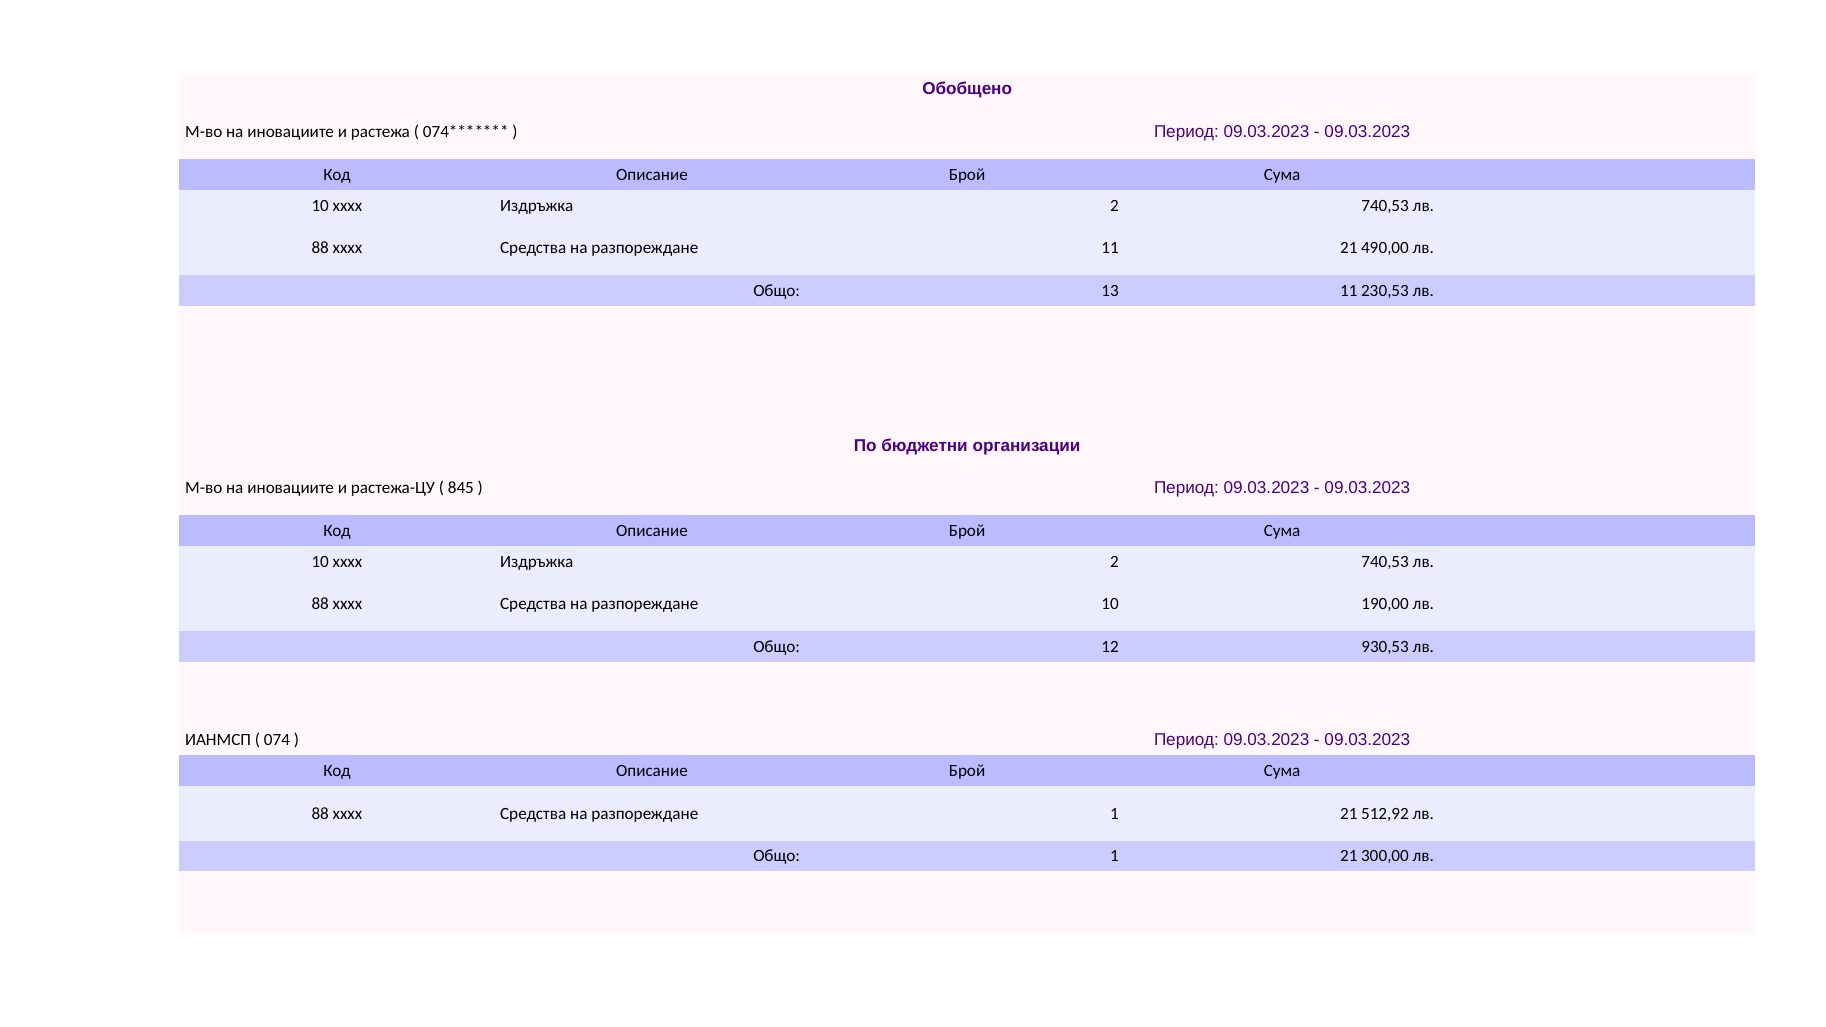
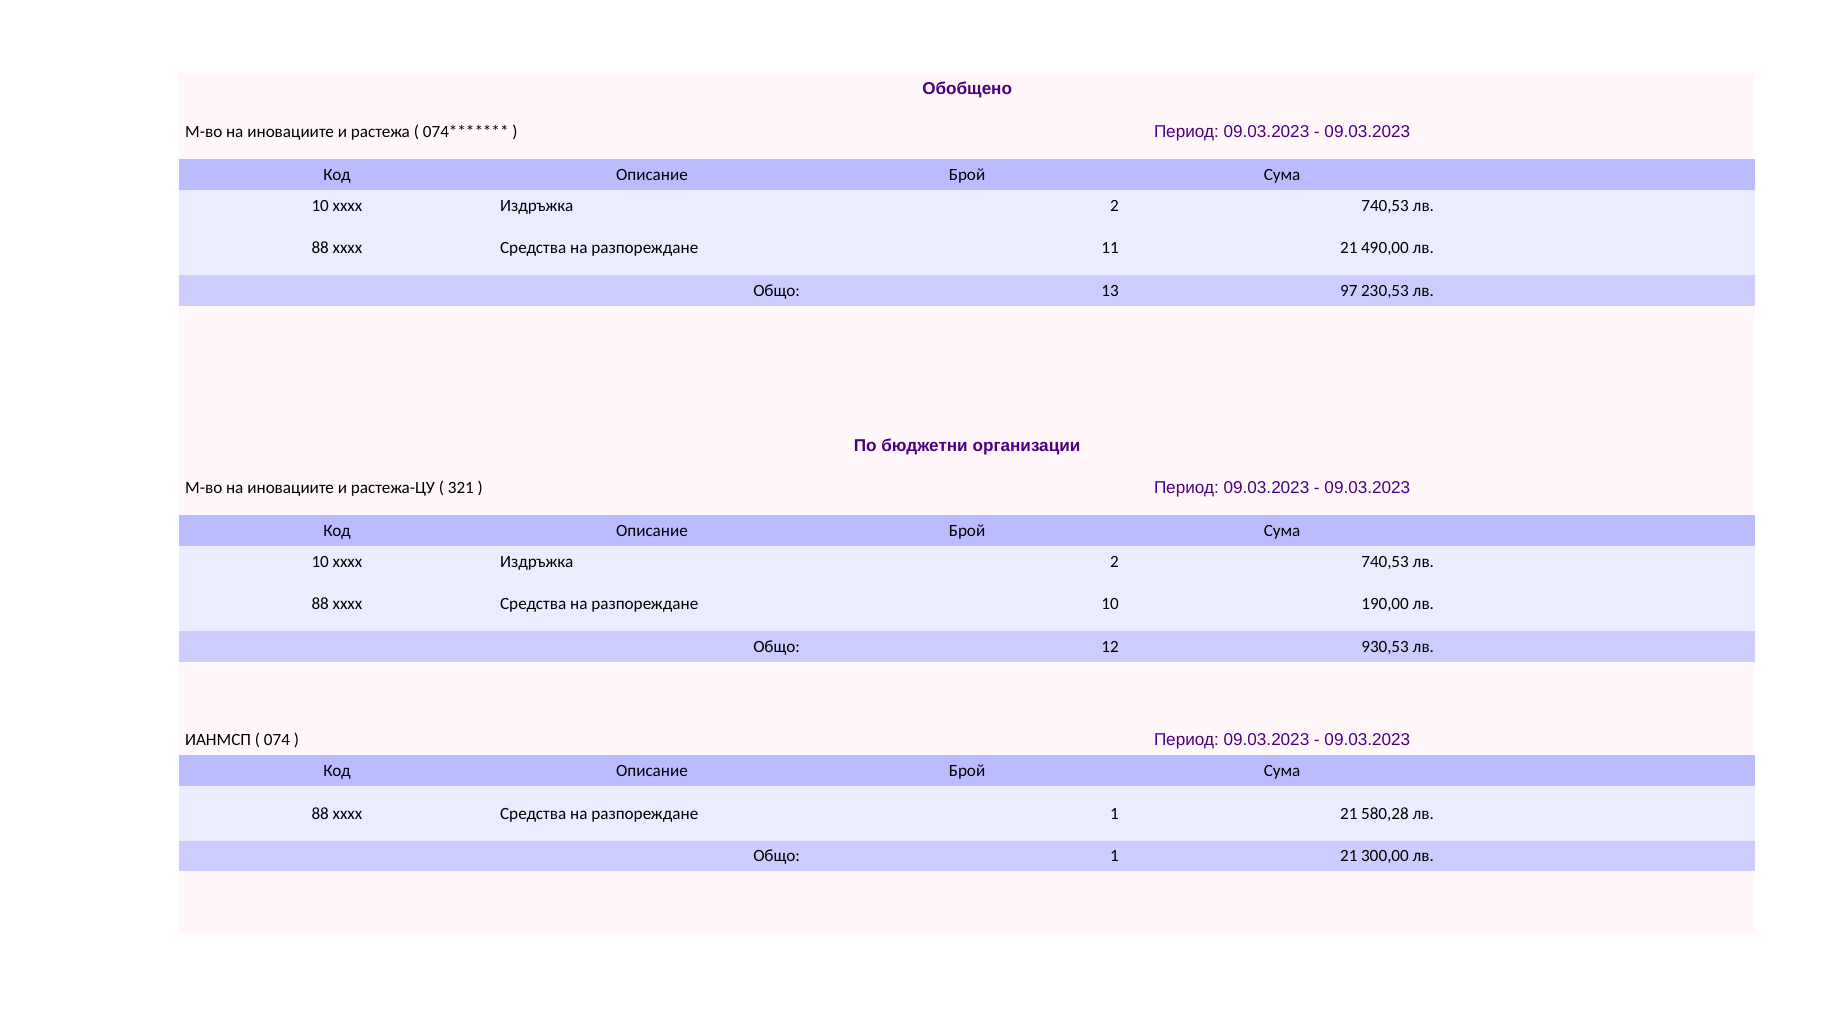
13 11: 11 -> 97 (1349, 291)
845: 845 -> 321 (461, 488)
512,92: 512,92 -> 580,28 (1385, 814)
